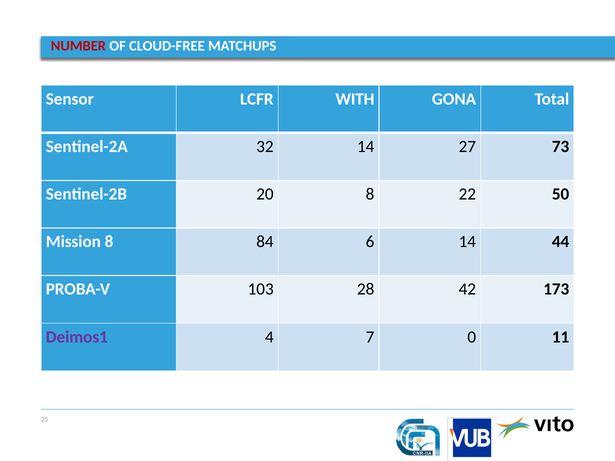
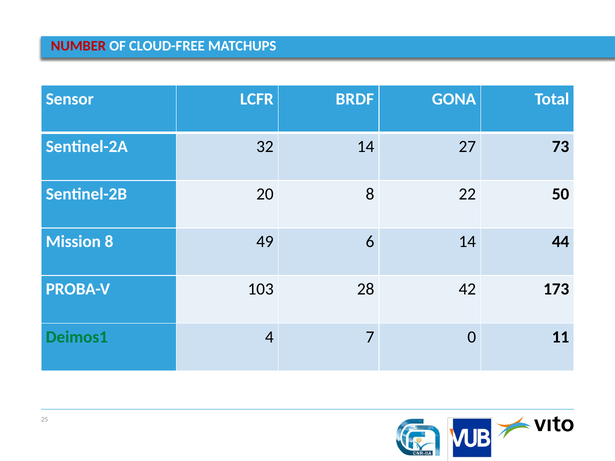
WITH: WITH -> BRDF (355, 99)
84: 84 -> 49 (265, 242)
Deimos1 colour: purple -> green (77, 337)
